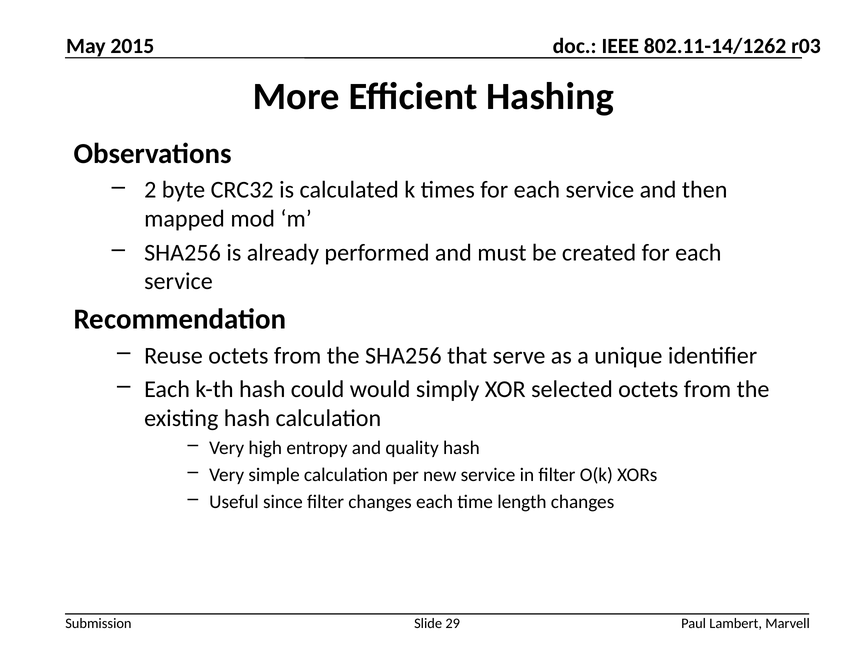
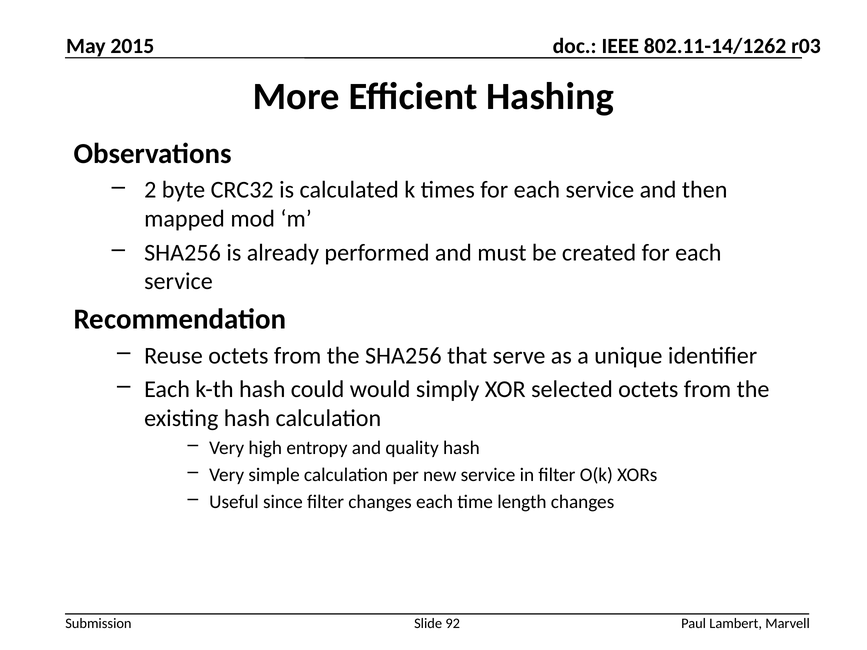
29: 29 -> 92 (453, 624)
